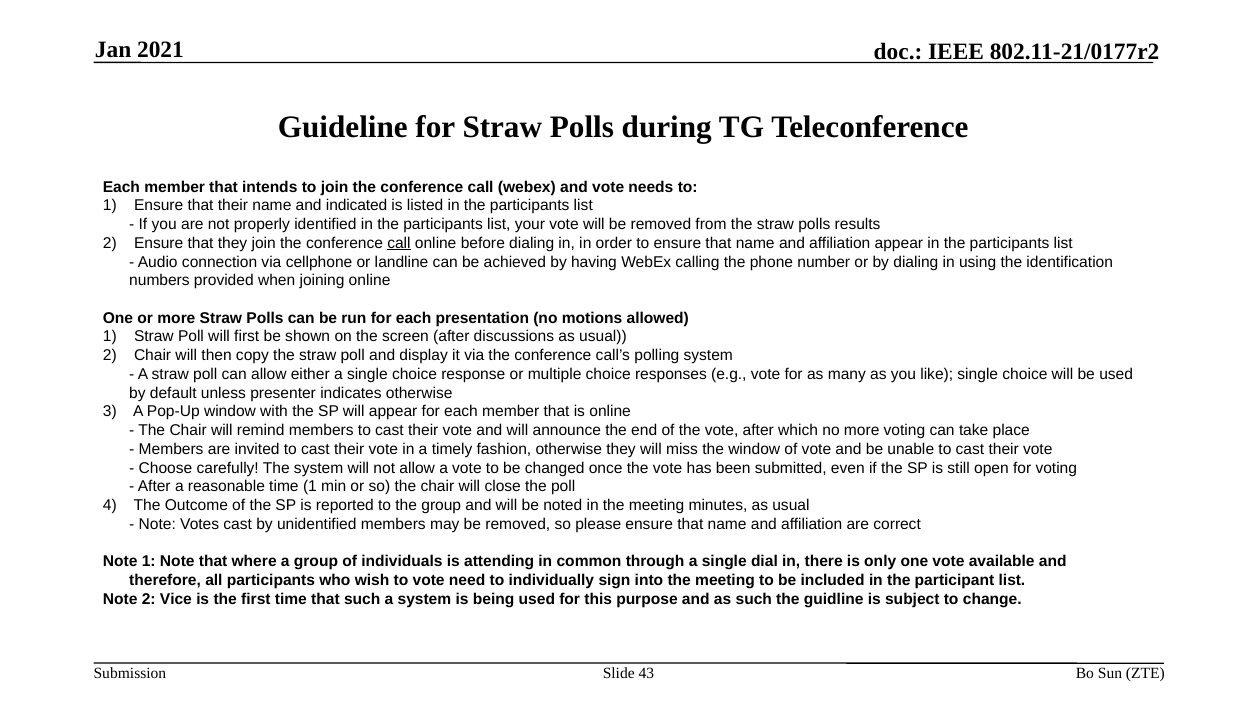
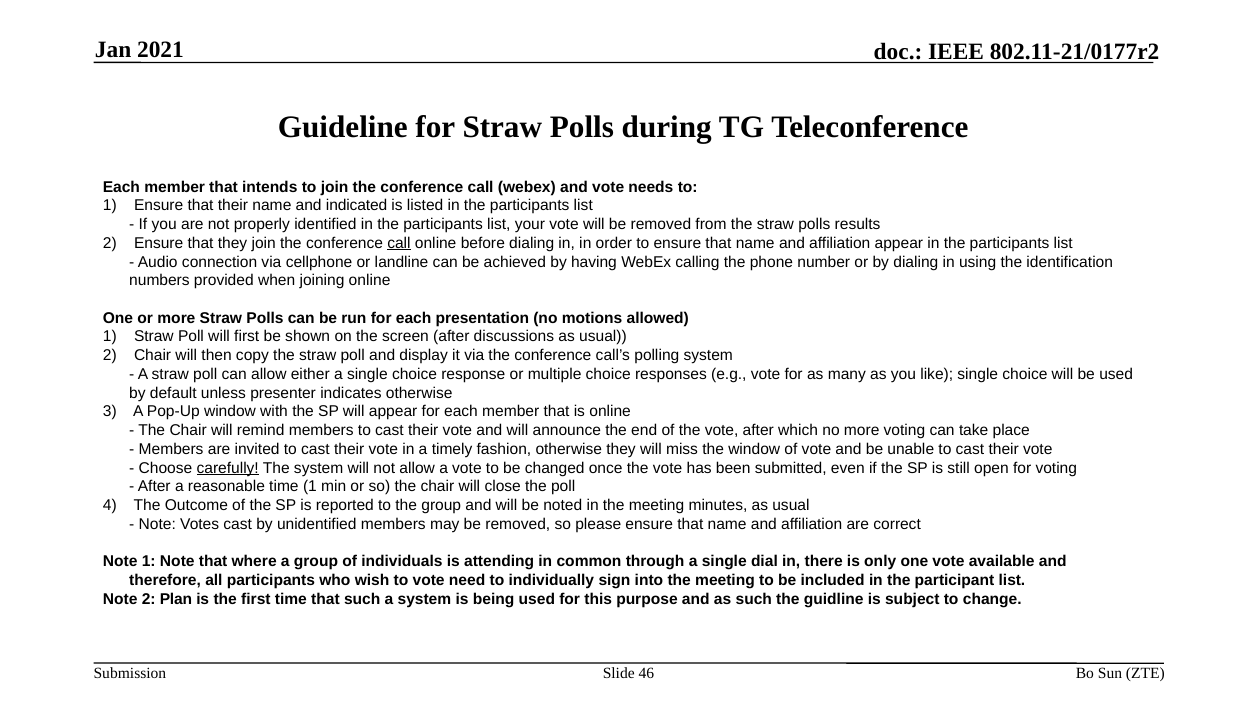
carefully underline: none -> present (228, 467)
Vice: Vice -> Plan (176, 598)
43: 43 -> 46 (646, 673)
